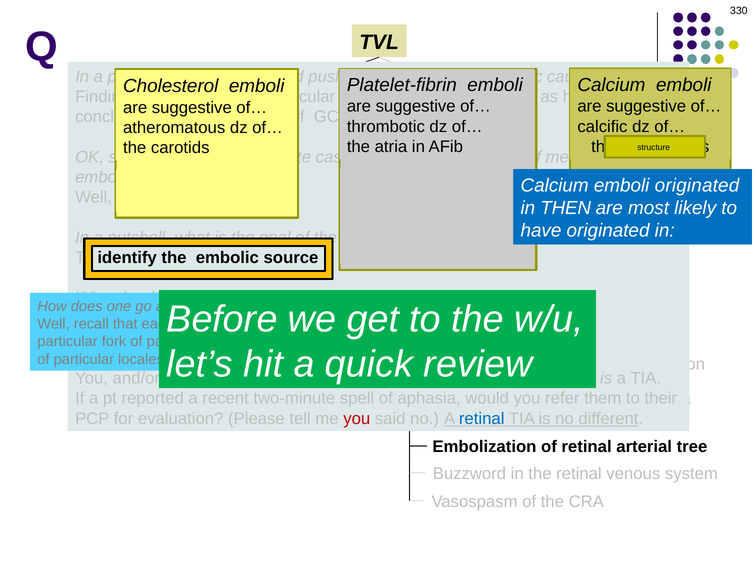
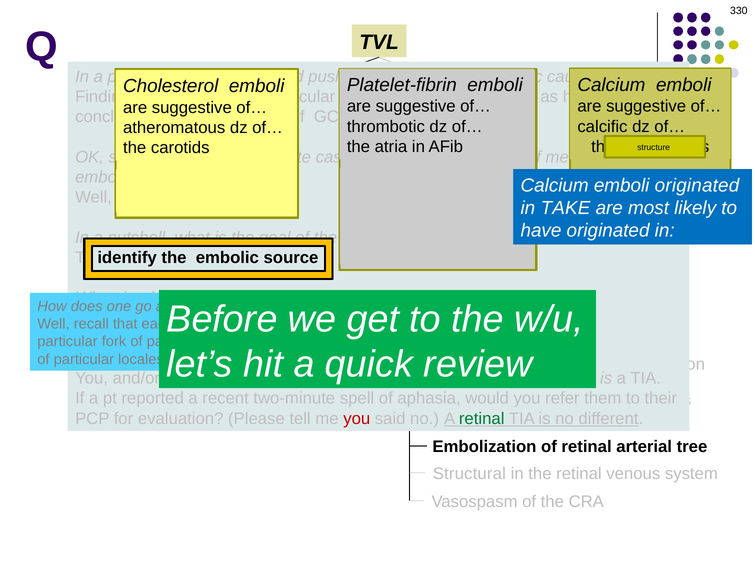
THEN: THEN -> TAKE (566, 208)
retinal colour: blue -> green (482, 419)
Buzzword: Buzzword -> Structural (469, 474)
